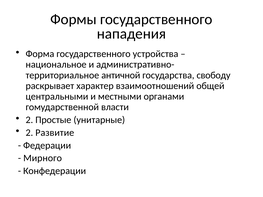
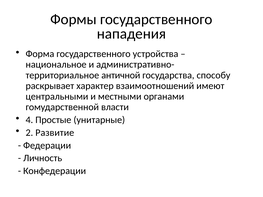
свободу: свободу -> способу (213, 75)
общей: общей -> имеют (210, 86)
2: 2 -> 4 (29, 120)
Мирного: Мирного -> Личность (43, 158)
